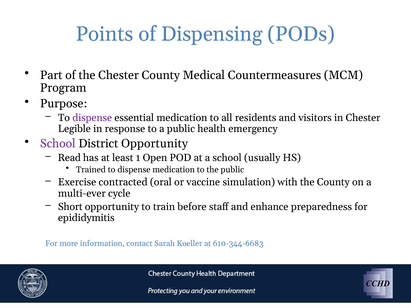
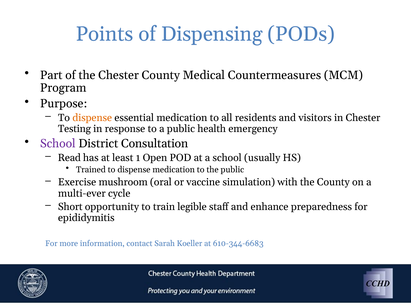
dispense colour: purple -> orange (92, 118)
Legible: Legible -> Testing (74, 129)
District Opportunity: Opportunity -> Consultation (155, 144)
contracted: contracted -> mushroom (123, 182)
before: before -> legible (192, 207)
